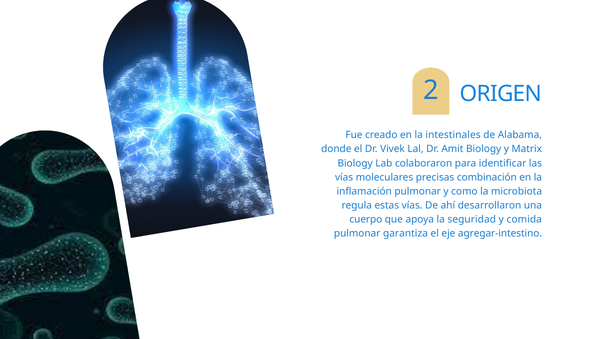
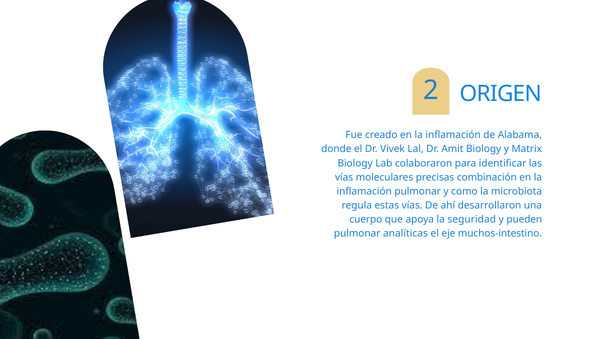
creado en la intestinales: intestinales -> inflamación (453, 135)
comida: comida -> pueden (524, 220)
garantiza: garantiza -> analíticas (405, 234)
agregar-intestino: agregar-intestino -> muchos-intestino (500, 234)
